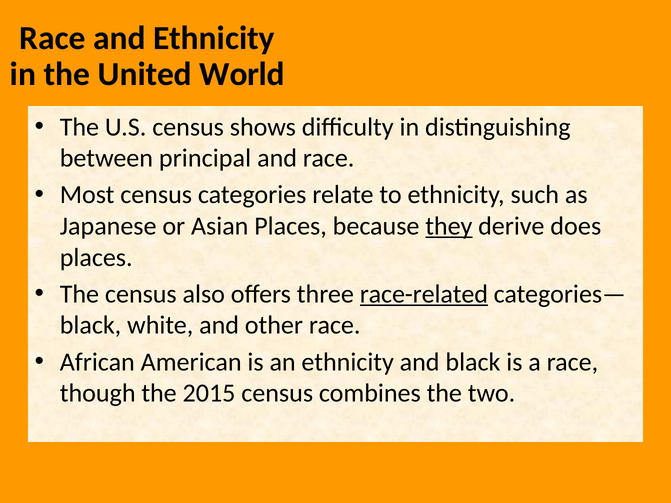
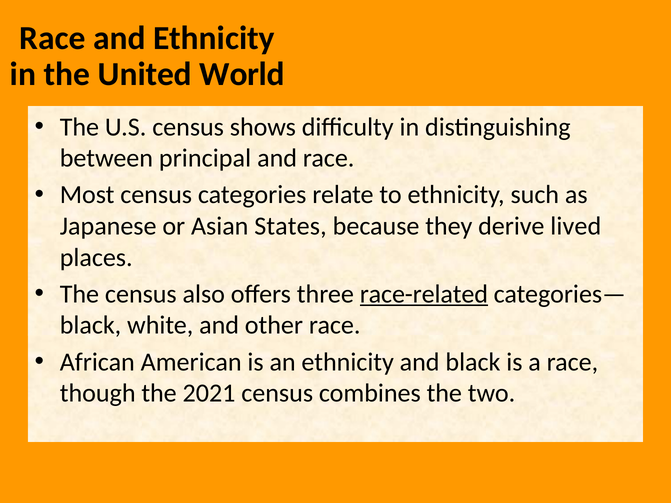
Asian Places: Places -> States (290, 226)
they underline: present -> none (449, 226)
does: does -> lived (576, 226)
2015: 2015 -> 2021 (209, 393)
